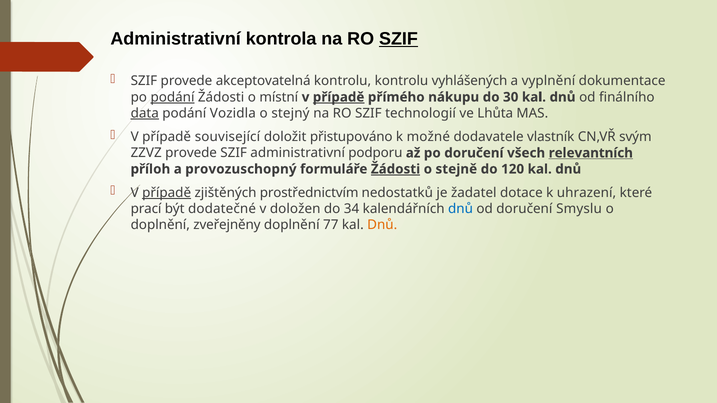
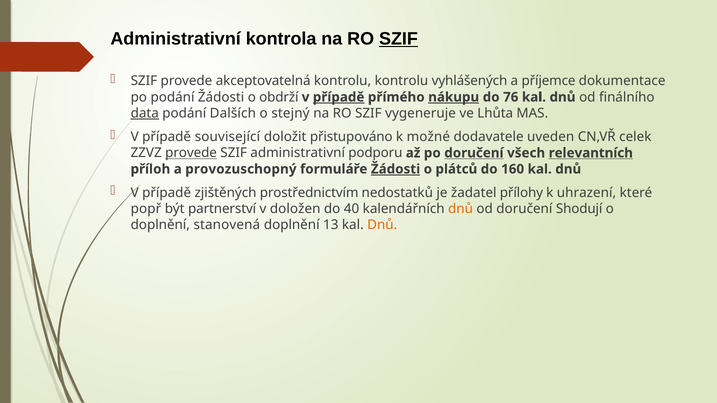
vyplnění: vyplnění -> příjemce (549, 81)
podání underline: present -> none (173, 97)
místní: místní -> obdrží (279, 97)
nákupu underline: none -> present (454, 97)
30: 30 -> 76 (511, 97)
Vozidla: Vozidla -> Dalších (233, 113)
technologií: technologií -> vygeneruje (421, 113)
vlastník: vlastník -> uveden (551, 137)
svým: svým -> celek (635, 137)
provede underline: none -> present (191, 153)
doručení underline: none -> present (474, 153)
stejně: stejně -> plátců (456, 169)
120: 120 -> 160 (513, 169)
případě underline: present -> none (167, 193)
dotace: dotace -> přílohy (521, 193)
prací: prací -> popř (146, 209)
dodatečné: dodatečné -> partnerství (222, 209)
34: 34 -> 40 (352, 209)
dnů colour: blue -> orange (461, 209)
Smyslu: Smyslu -> Shodují (579, 209)
zveřejněny: zveřejněny -> stanovená (227, 225)
77: 77 -> 13 (331, 225)
